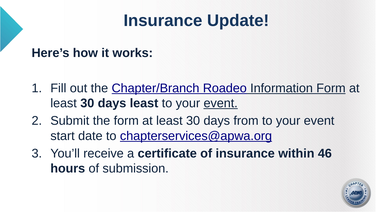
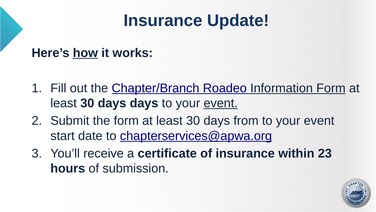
how underline: none -> present (85, 53)
days least: least -> days (144, 103)
46: 46 -> 23 (325, 153)
